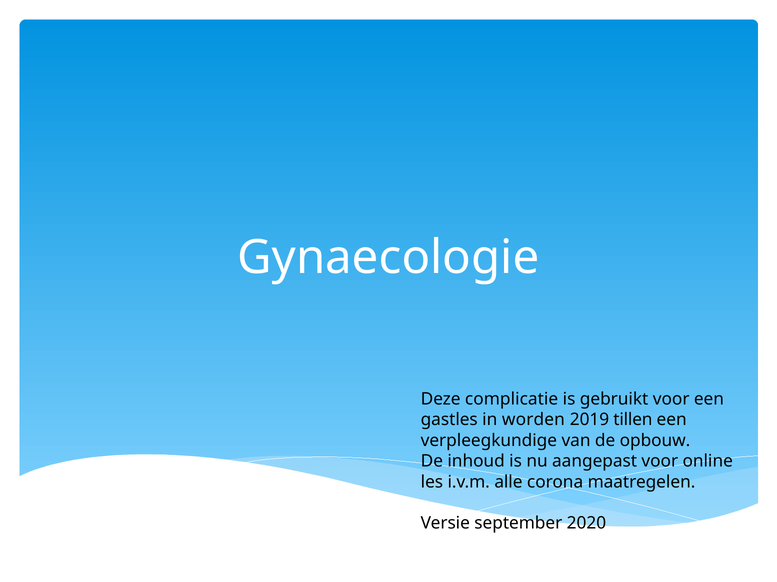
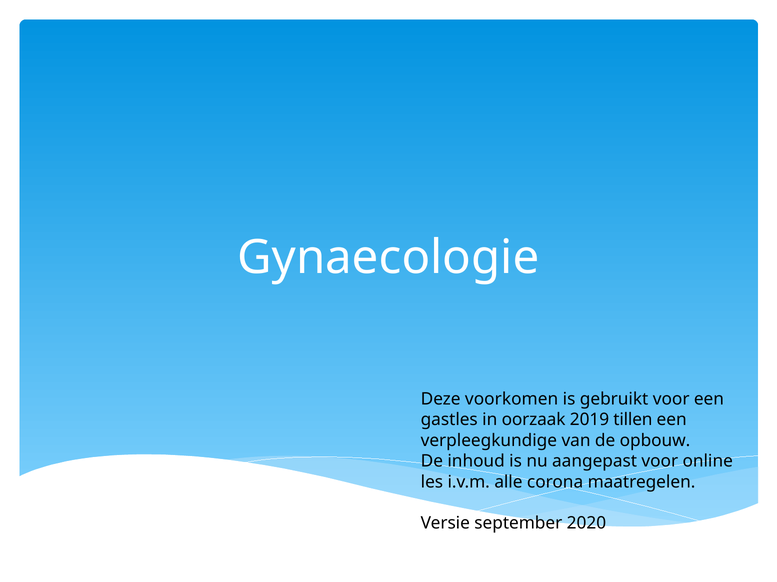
complicatie: complicatie -> voorkomen (512, 400)
worden: worden -> oorzaak (534, 420)
